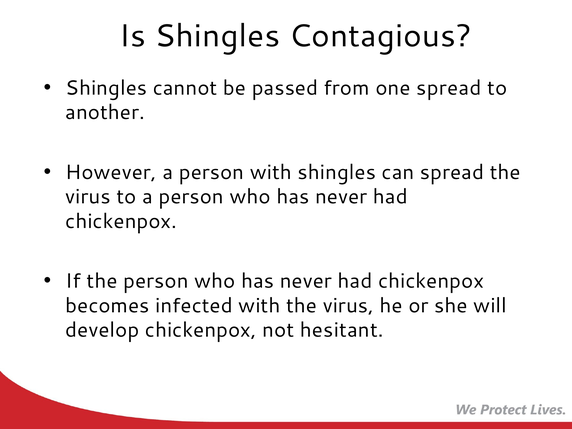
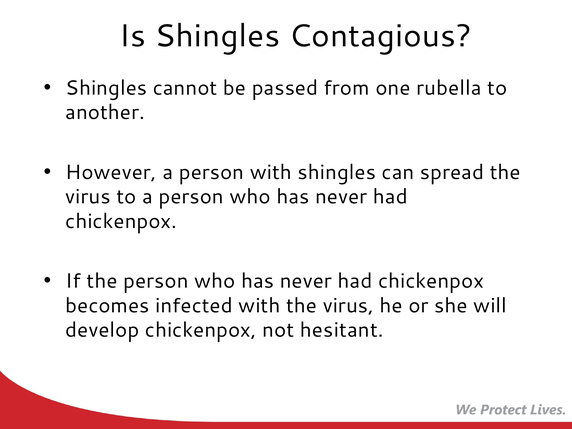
one spread: spread -> rubella (449, 88)
